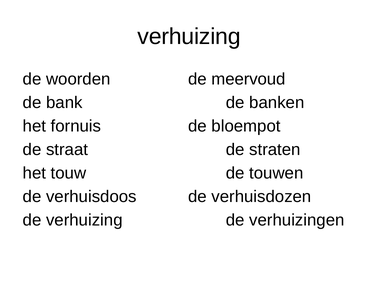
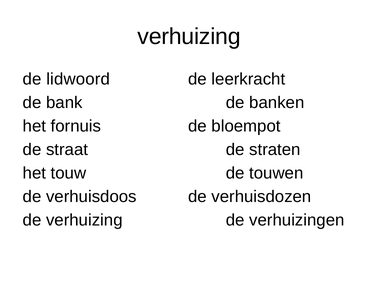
woorden: woorden -> lidwoord (78, 79)
meervoud: meervoud -> leerkracht (248, 79)
